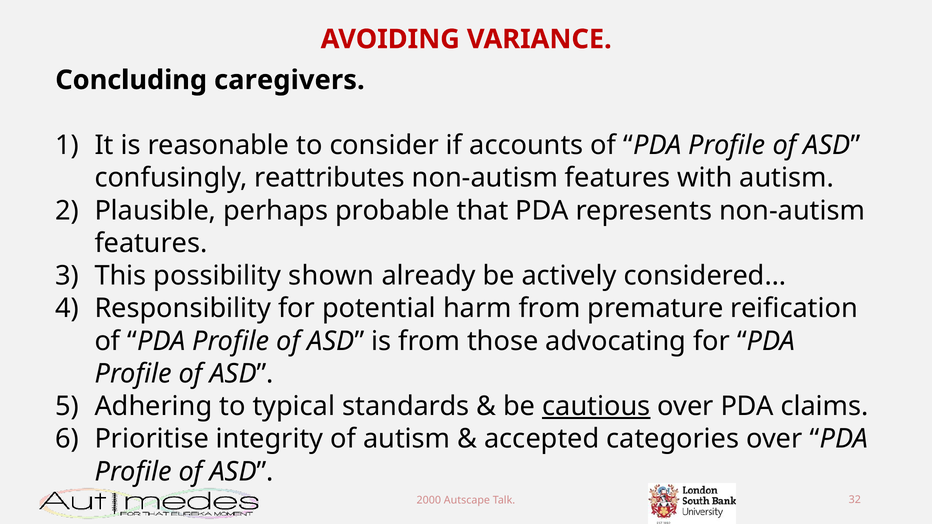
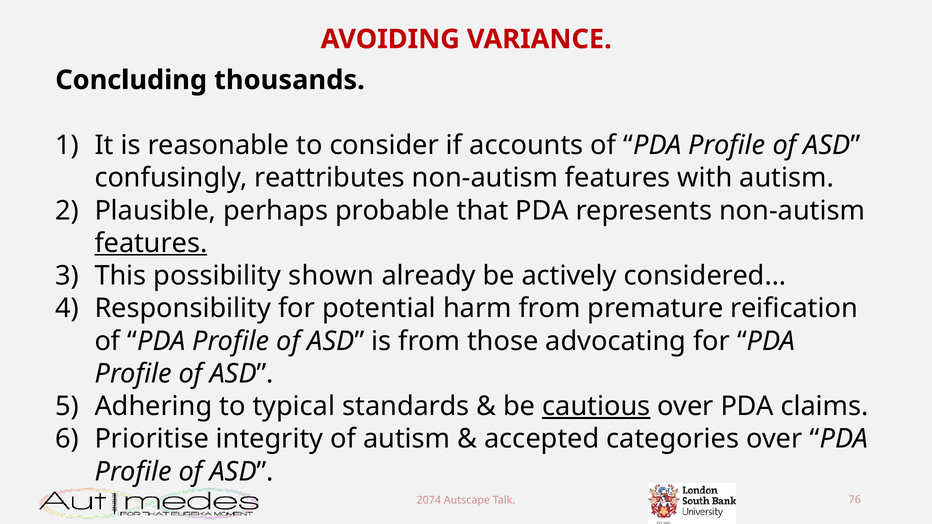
caregivers: caregivers -> thousands (289, 80)
features underline: none -> present (151, 243)
2000: 2000 -> 2074 (429, 501)
32: 32 -> 76 (855, 500)
